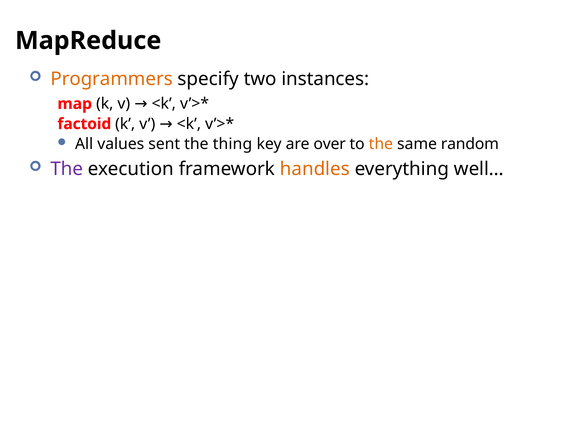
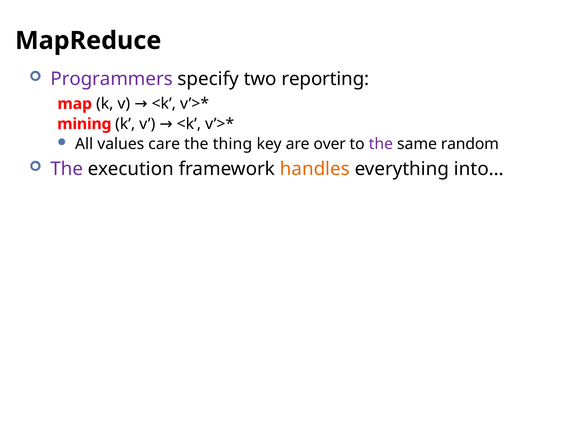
Programmers colour: orange -> purple (112, 79)
instances: instances -> reporting (325, 79)
factoid: factoid -> mining (84, 124)
sent: sent -> care (164, 144)
the colour: orange -> purple (381, 144)
well…: well… -> into… (479, 169)
